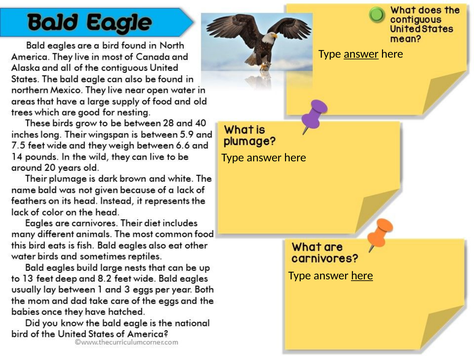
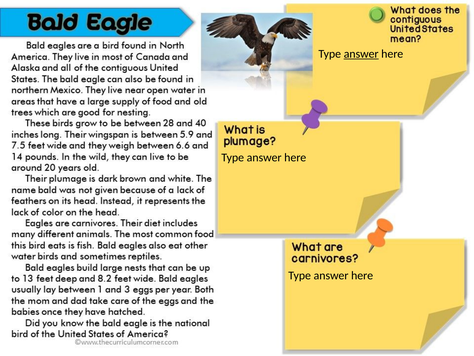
here underline: present -> none (362, 275)
